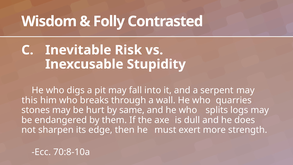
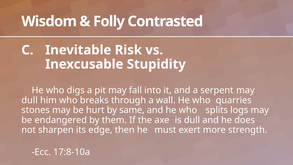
this: this -> dull (30, 100)
70:8-10a: 70:8-10a -> 17:8-10a (72, 152)
